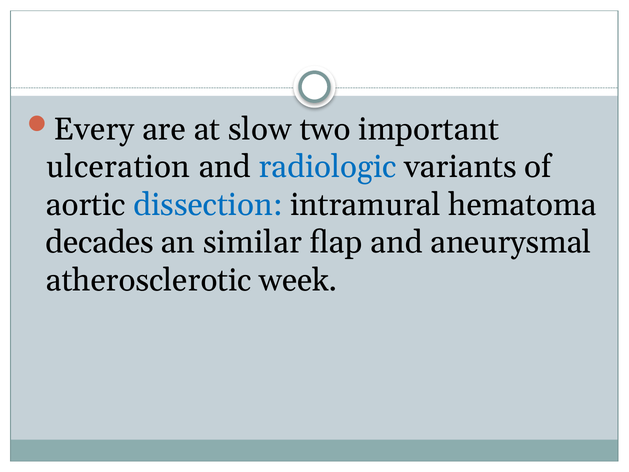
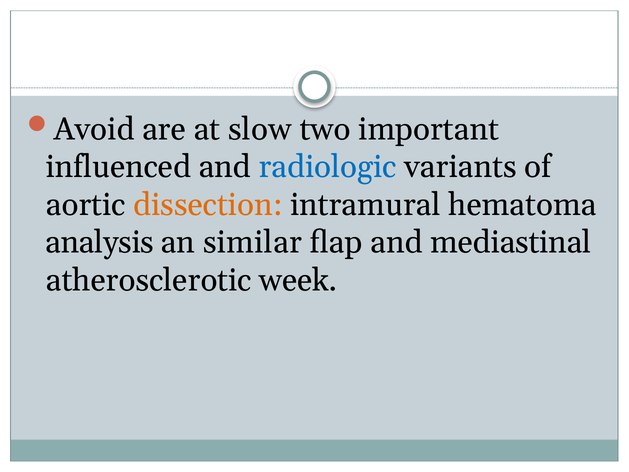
Every: Every -> Avoid (94, 129)
ulceration: ulceration -> influenced (118, 167)
dissection colour: blue -> orange (208, 205)
decades: decades -> analysis (100, 242)
aneurysmal: aneurysmal -> mediastinal (511, 242)
